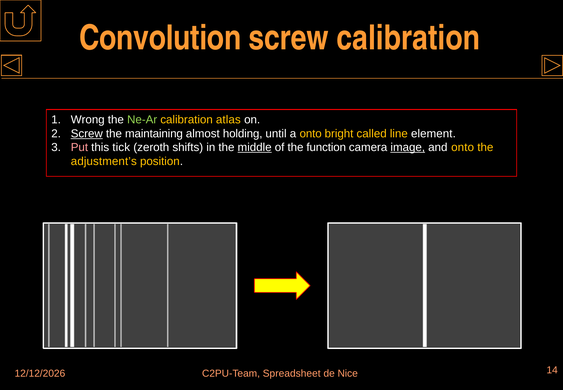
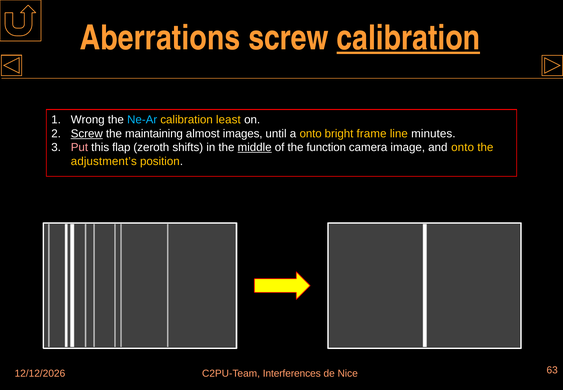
Convolution: Convolution -> Aberrations (160, 38)
calibration underline: none -> present (408, 38)
Ne-Ar colour: light green -> light blue (142, 120)
atlas: atlas -> least (228, 120)
holding: holding -> images (243, 134)
called: called -> frame (372, 134)
element: element -> minutes (433, 134)
tick: tick -> flap (121, 147)
image underline: present -> none (408, 147)
Spreadsheet: Spreadsheet -> Interferences (292, 373)
14: 14 -> 63 (552, 370)
